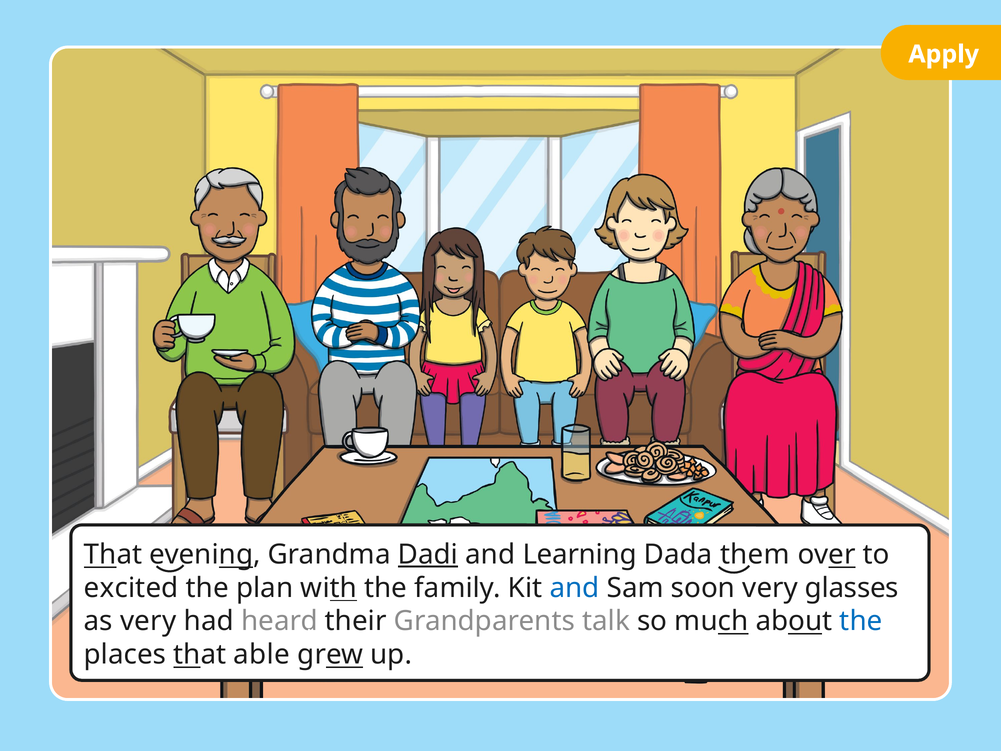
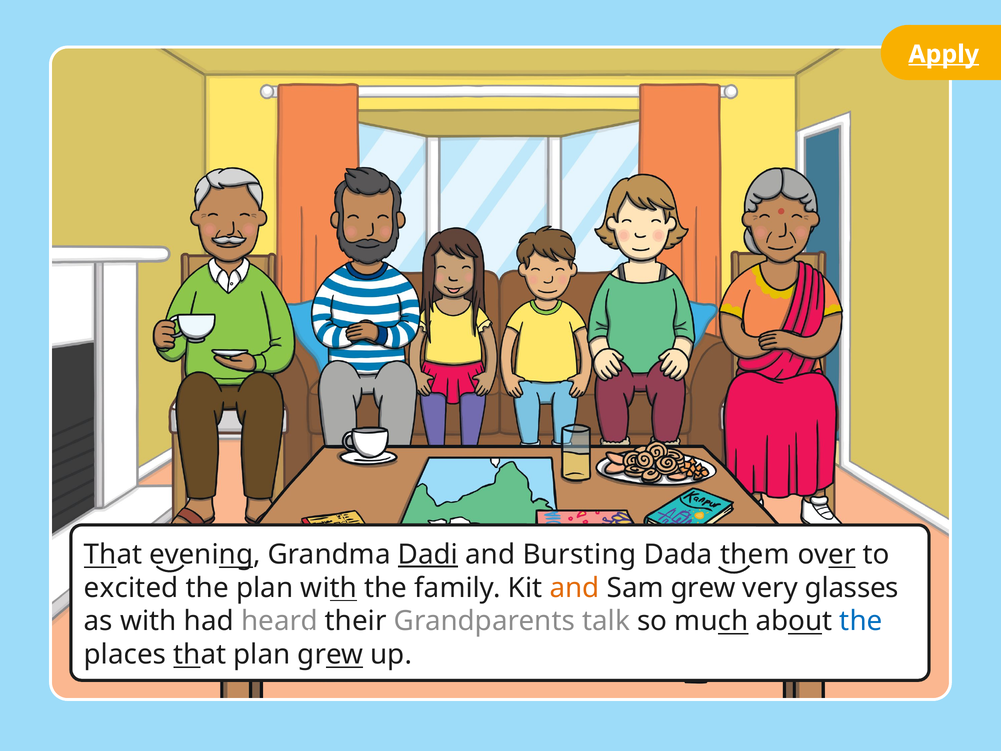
Apply underline: none -> present (944, 54)
Learning: Learning -> Bursting (579, 554)
and colour: blue -> orange (574, 588)
Sam soon: soon -> grew (703, 588)
as very: very -> with (148, 621)
that able: able -> plan (262, 654)
